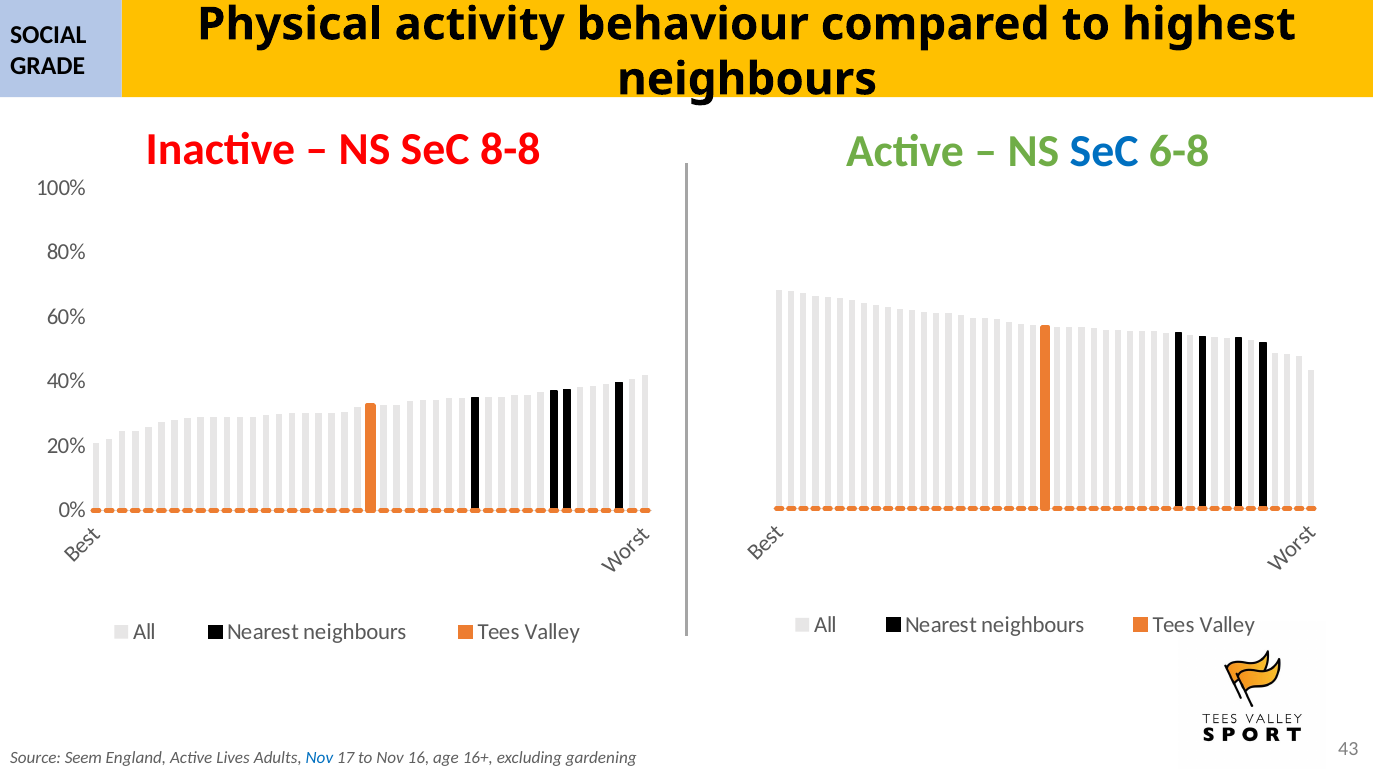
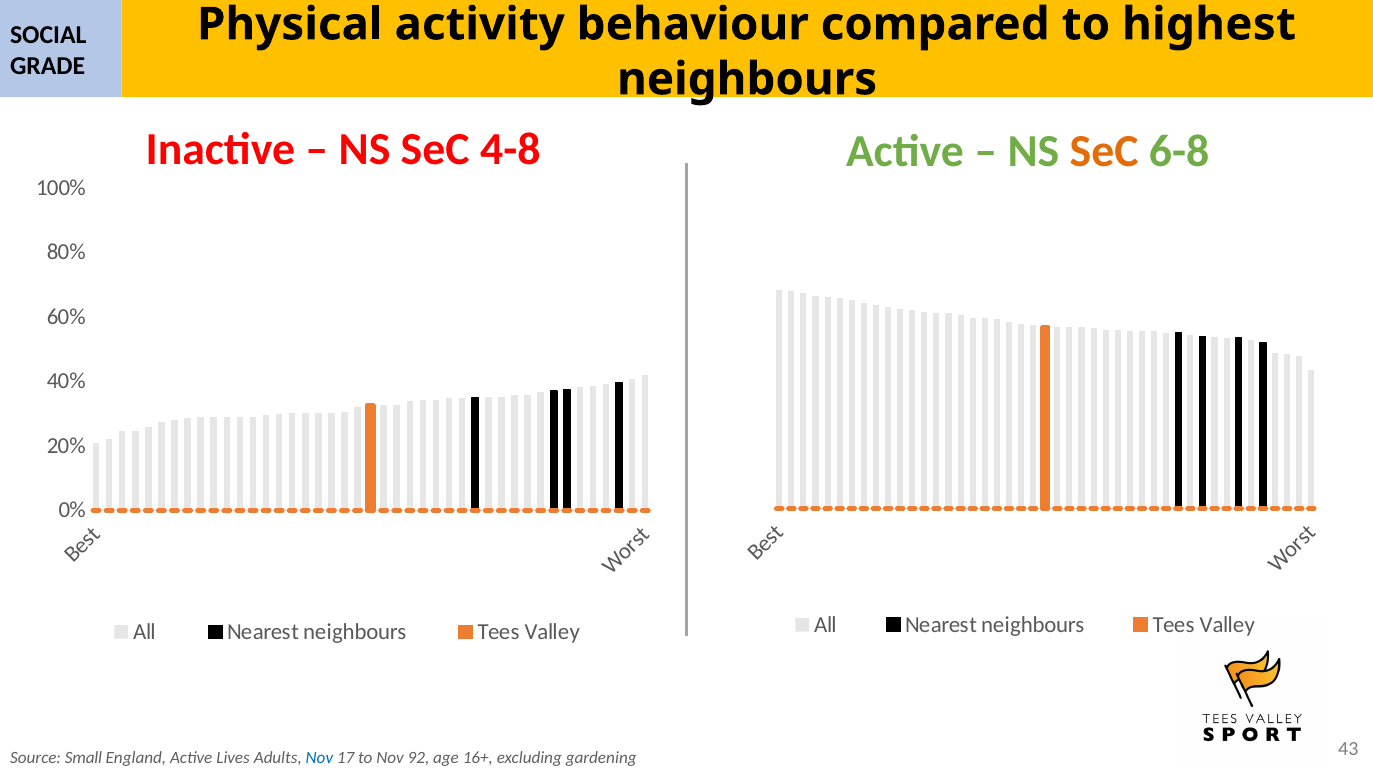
8-8: 8-8 -> 4-8 (510, 150)
SeC colour: blue -> orange (1104, 151)
Seem: Seem -> Small (83, 758)
16: 16 -> 92 (419, 758)
